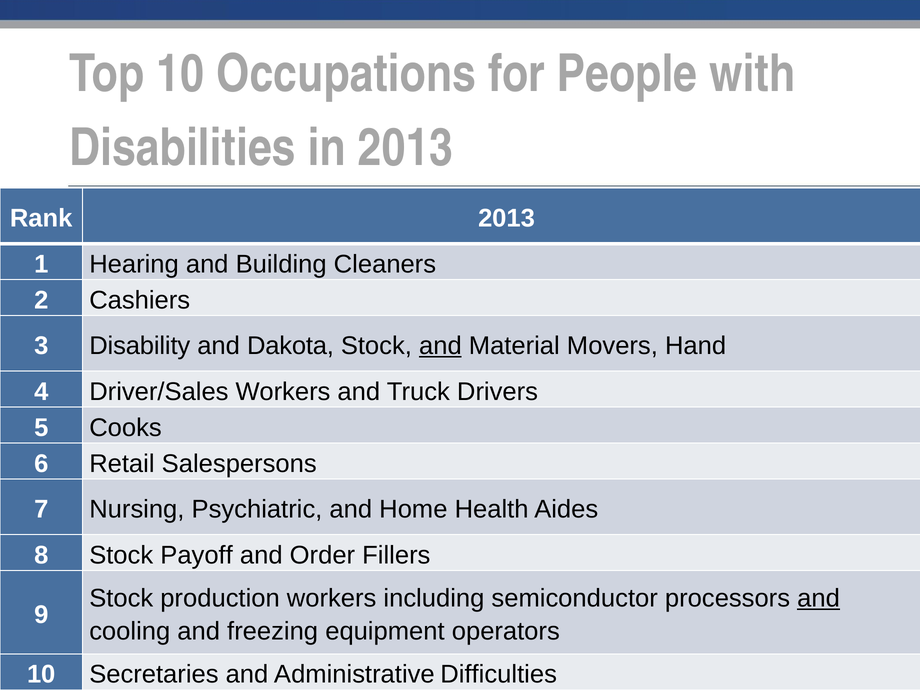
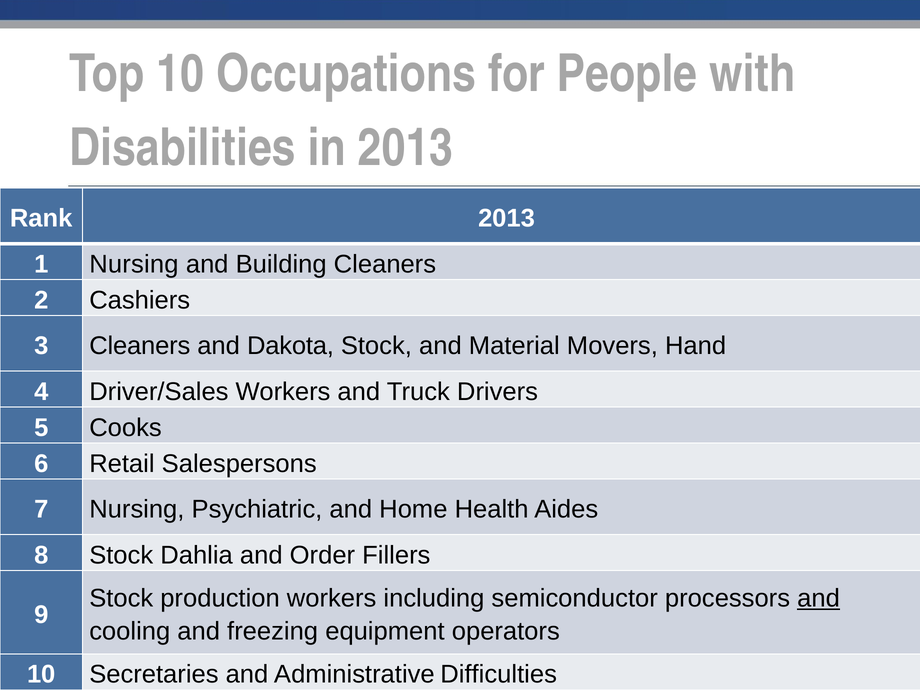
1 Hearing: Hearing -> Nursing (134, 264)
3 Disability: Disability -> Cleaners (140, 346)
and underline: present -> none (440, 346)
Payoff: Payoff -> Dahlia (197, 555)
